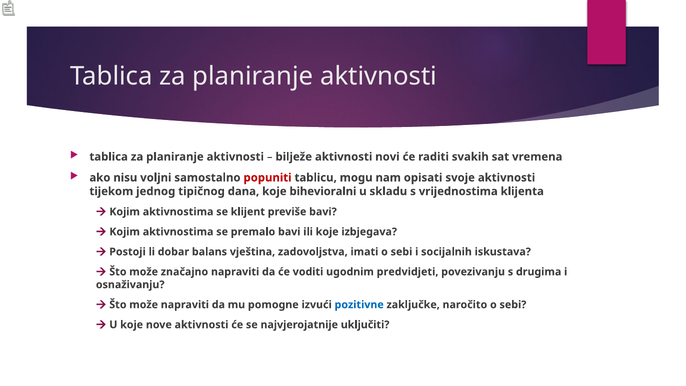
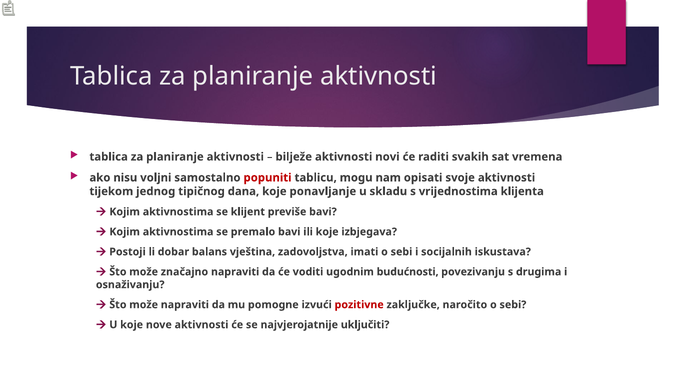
bihevioralni: bihevioralni -> ponavljanje (323, 191)
predvidjeti: predvidjeti -> budućnosti (408, 272)
pozitivne colour: blue -> red (359, 305)
